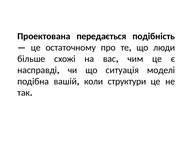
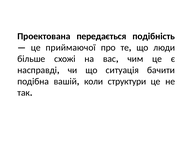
остаточному: остаточному -> приймаючої (71, 48)
моделі: моделі -> бачити (161, 70)
